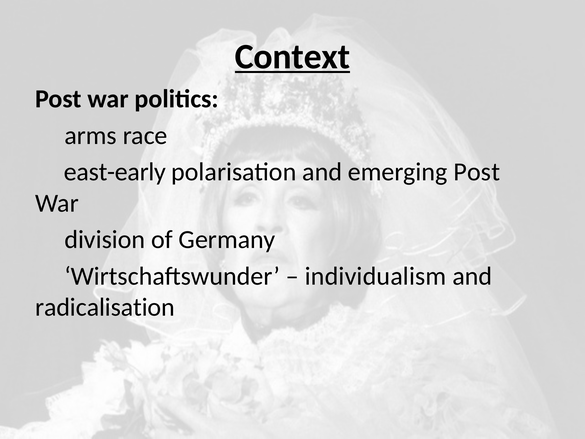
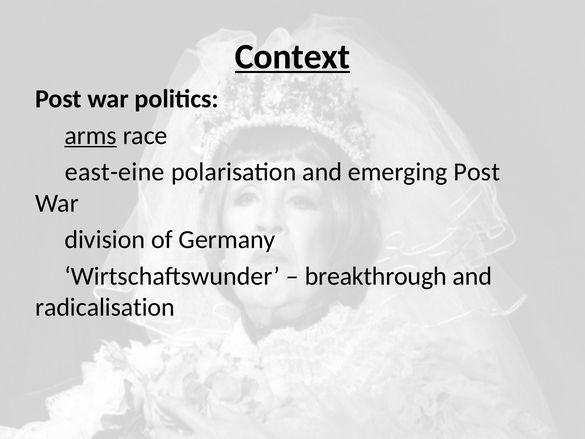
arms underline: none -> present (91, 135)
east-early: east-early -> east-eine (115, 172)
individualism: individualism -> breakthrough (376, 276)
